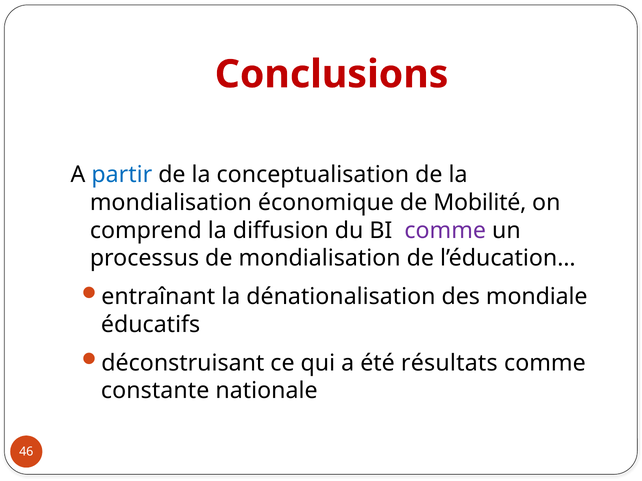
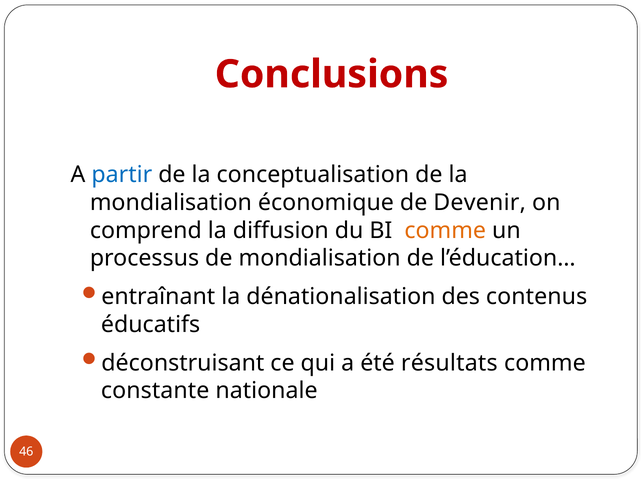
Mobilité: Mobilité -> Devenir (480, 203)
comme colour: purple -> orange (445, 231)
mondiale: mondiale -> contenus (537, 297)
